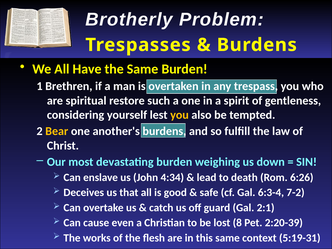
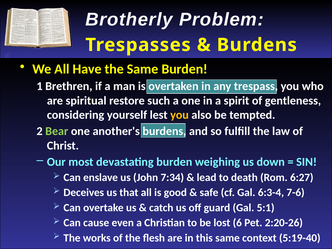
Bear colour: yellow -> light green (57, 131)
4:34: 4:34 -> 7:34 (172, 177)
6:26: 6:26 -> 6:27 (302, 177)
7-2: 7-2 -> 7-6 (296, 193)
2:1: 2:1 -> 5:1 (266, 208)
8: 8 -> 6 (237, 223)
2:20-39: 2:20-39 -> 2:20-26 (284, 223)
5:19-31: 5:19-31 -> 5:19-40 (300, 238)
